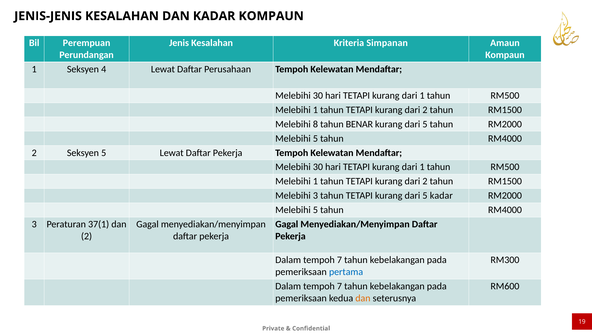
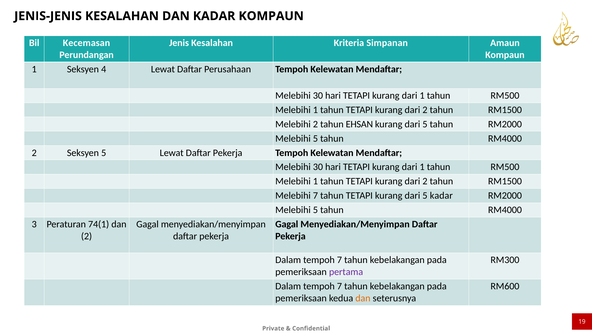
Perempuan: Perempuan -> Kecemasan (86, 43)
Melebihi 8: 8 -> 2 (315, 124)
BENAR: BENAR -> EHSAN (359, 124)
Melebihi 3: 3 -> 7 (315, 196)
37(1: 37(1 -> 74(1 (99, 224)
pertama colour: blue -> purple (346, 272)
